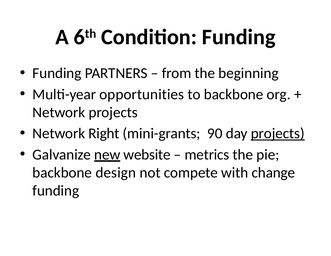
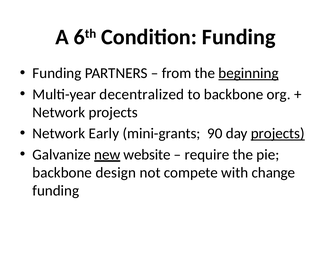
beginning underline: none -> present (249, 73)
opportunities: opportunities -> decentralized (142, 94)
Right: Right -> Early (104, 133)
metrics: metrics -> require (207, 154)
